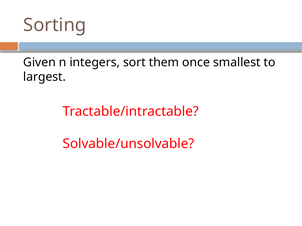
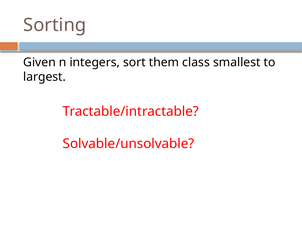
once: once -> class (196, 62)
